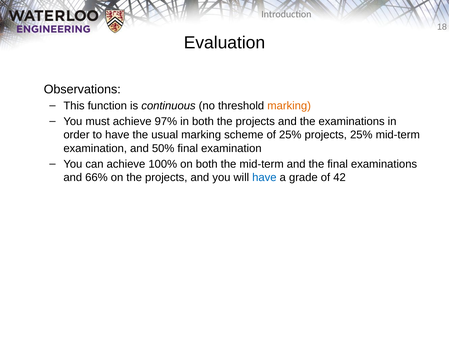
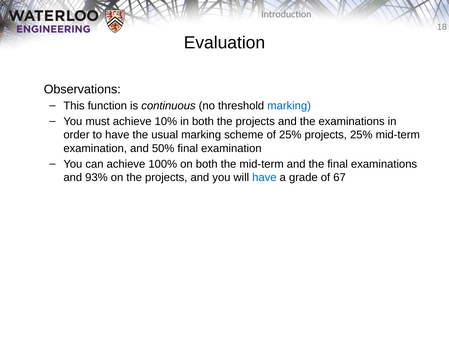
marking colour: orange -> blue (289, 106)
97%: 97% -> 10% (166, 121)
66%: 66% -> 93% (96, 177)
42: 42 -> 67 (340, 177)
